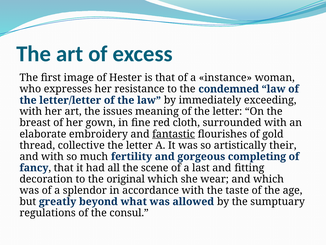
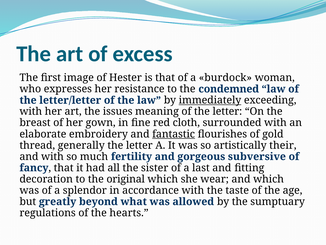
instance: instance -> burdock (225, 78)
immediately underline: none -> present (210, 100)
collective: collective -> generally (81, 145)
completing: completing -> subversive (257, 156)
scene: scene -> sister (155, 168)
consul: consul -> hearts (129, 212)
